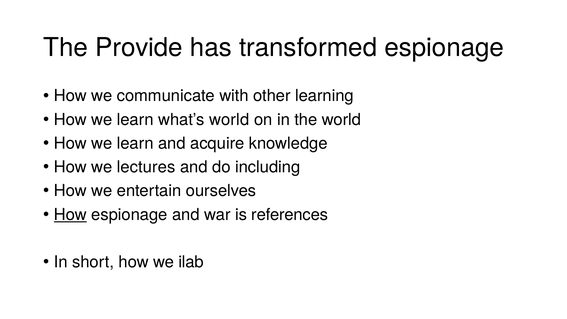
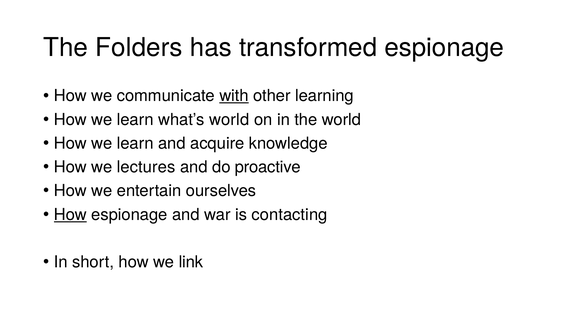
Provide: Provide -> Folders (139, 48)
with underline: none -> present (234, 96)
including: including -> proactive (268, 167)
references: references -> contacting (290, 215)
ilab: ilab -> link (191, 262)
